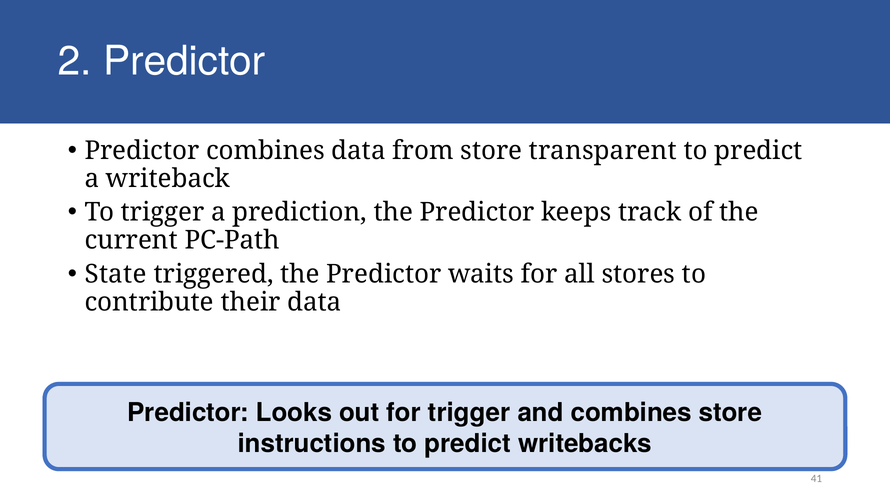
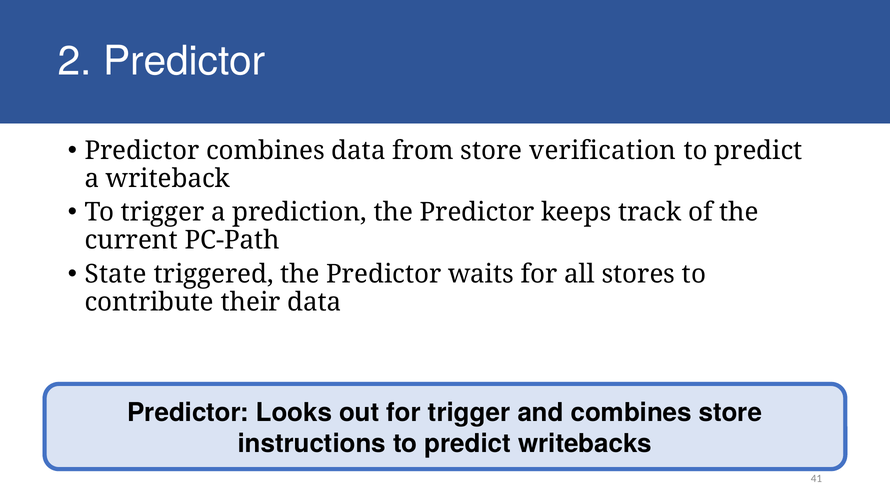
transparent: transparent -> verification (603, 150)
